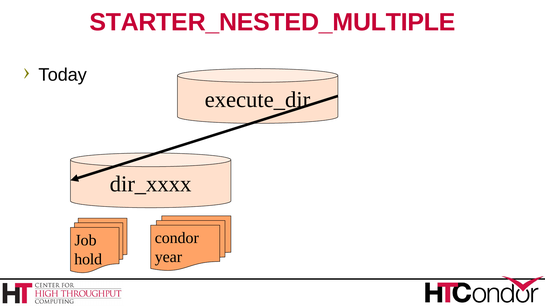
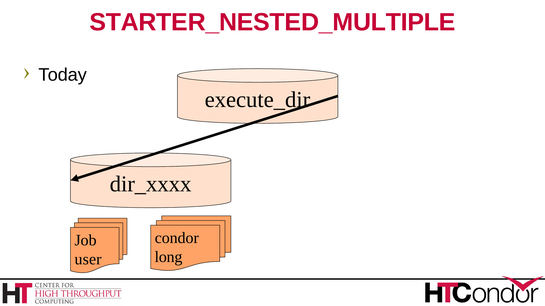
year: year -> long (168, 257)
hold: hold -> user (88, 260)
